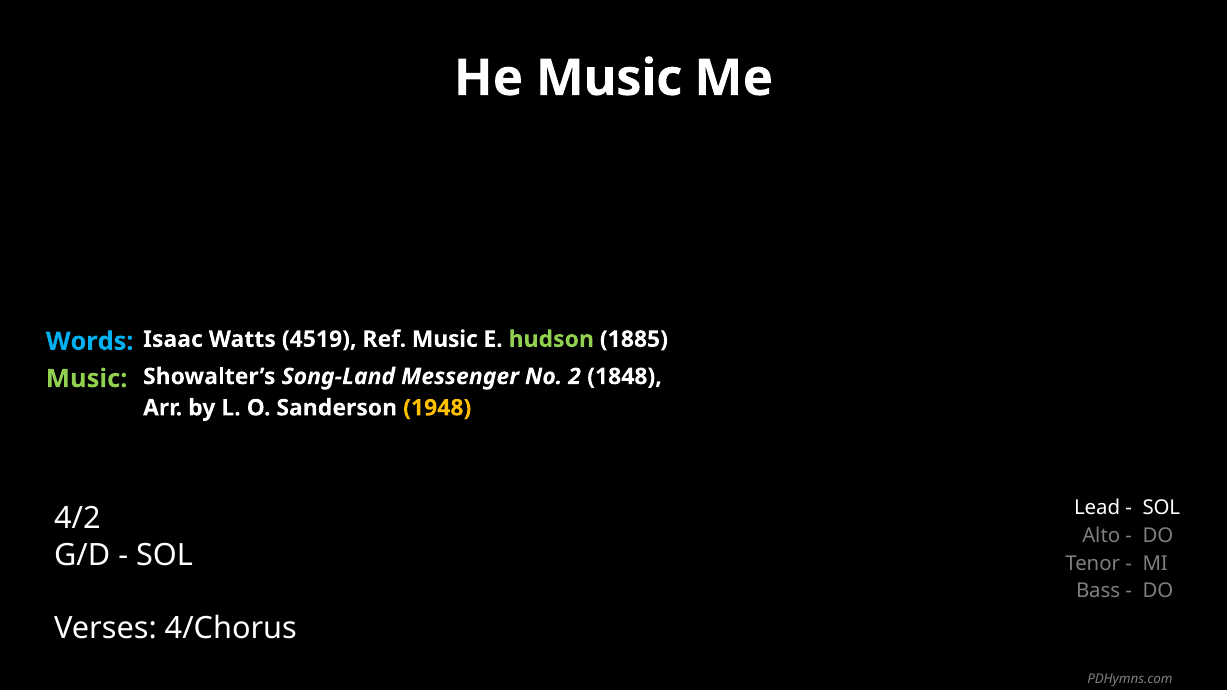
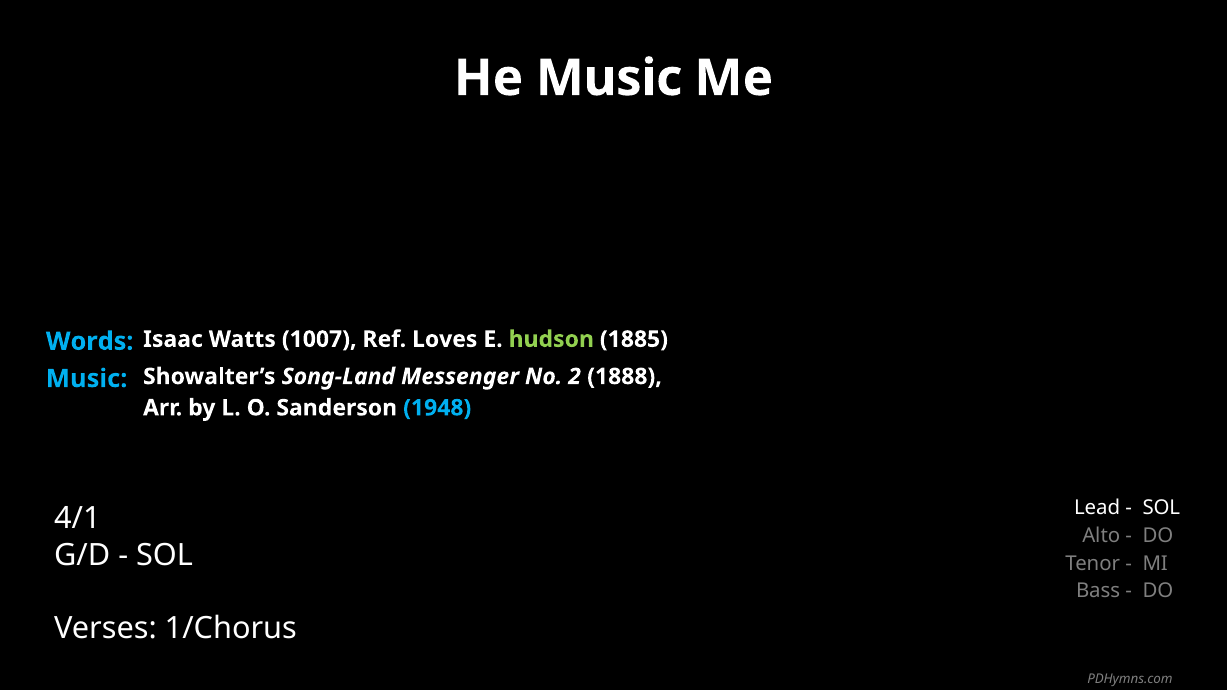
4519: 4519 -> 1007 (319, 339)
Ref Music: Music -> Loves (445, 339)
Music colour: light green -> light blue (87, 379)
1848: 1848 -> 1888 (625, 377)
1948 colour: yellow -> light blue (437, 408)
4/2: 4/2 -> 4/1 (77, 518)
4/Chorus: 4/Chorus -> 1/Chorus (231, 629)
